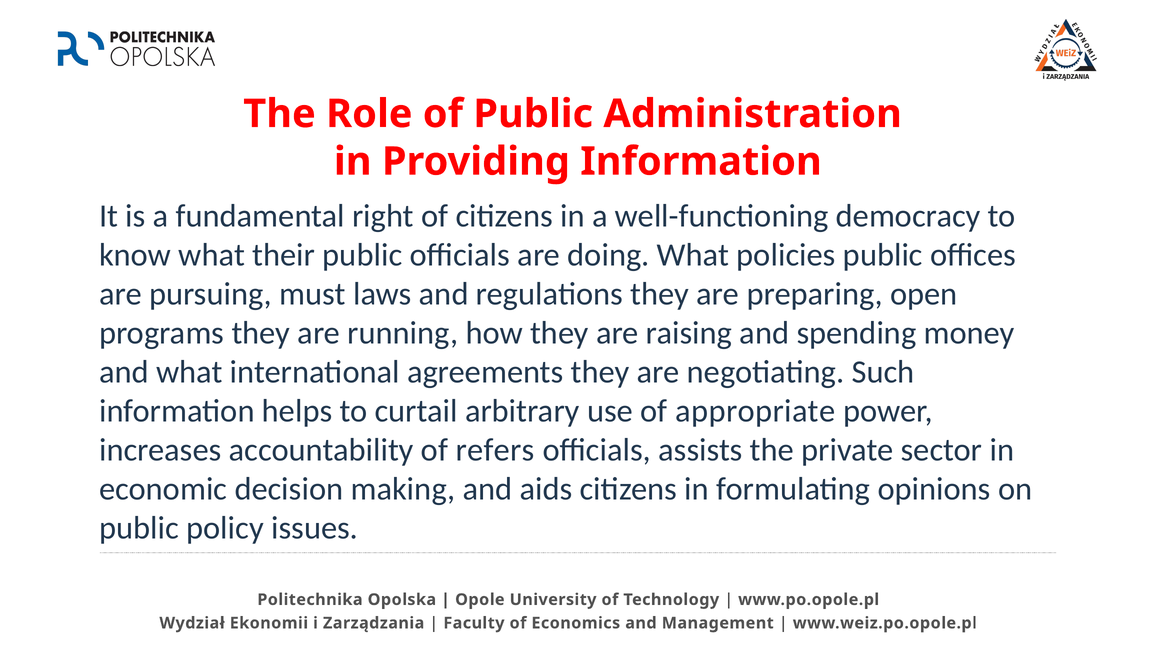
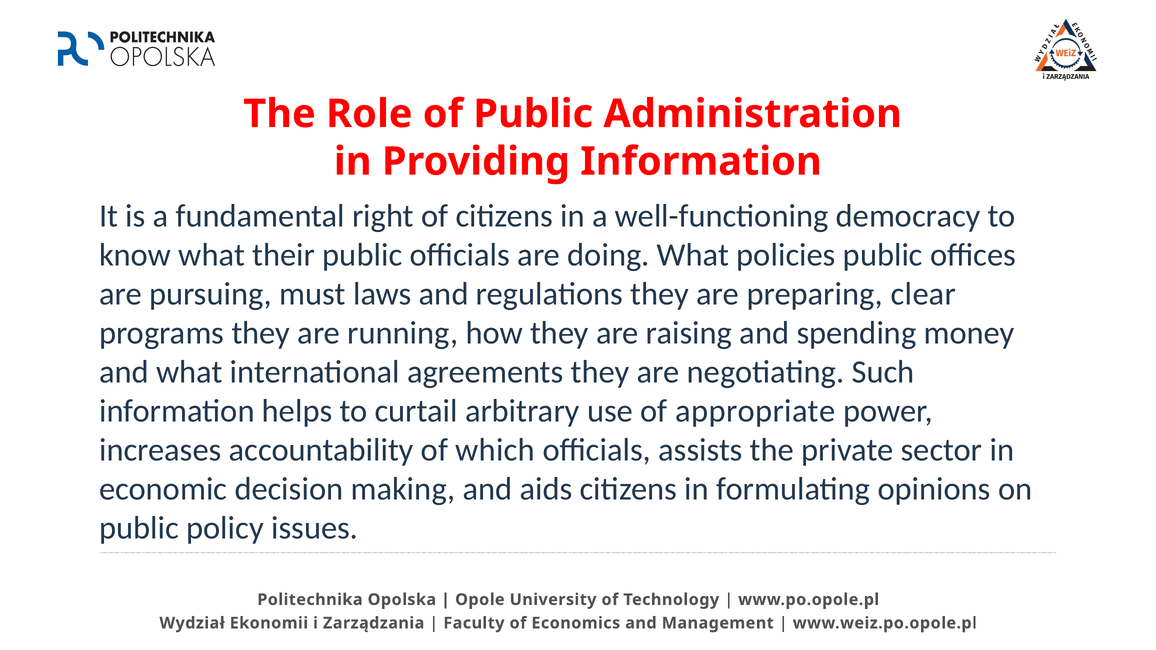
open: open -> clear (923, 294)
refers: refers -> which (495, 450)
